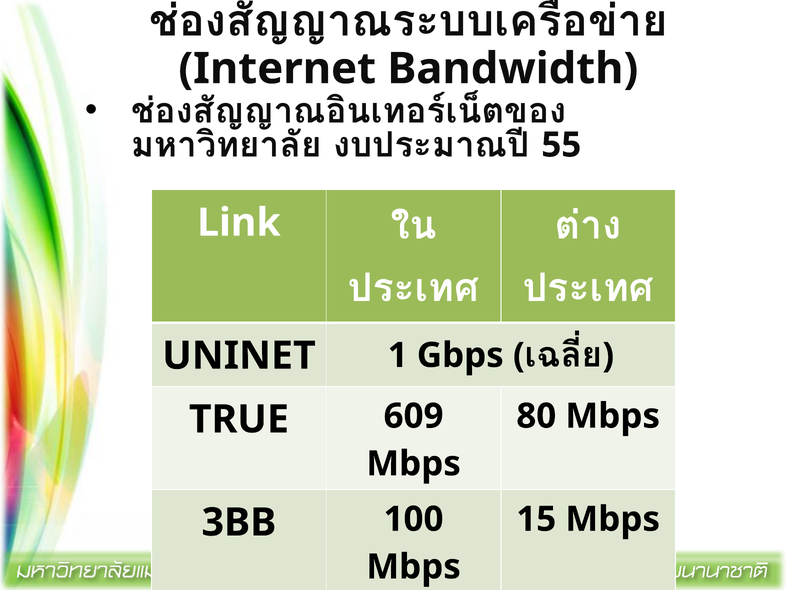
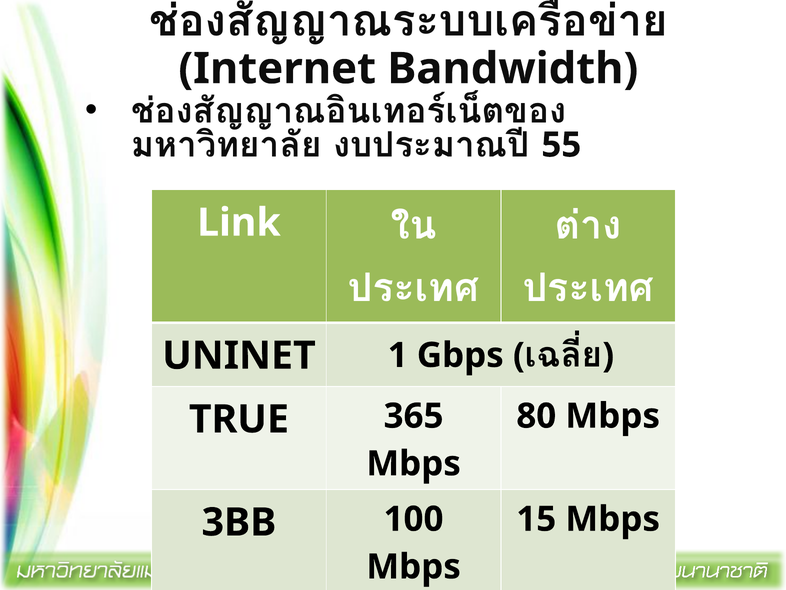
609: 609 -> 365 (414, 416)
